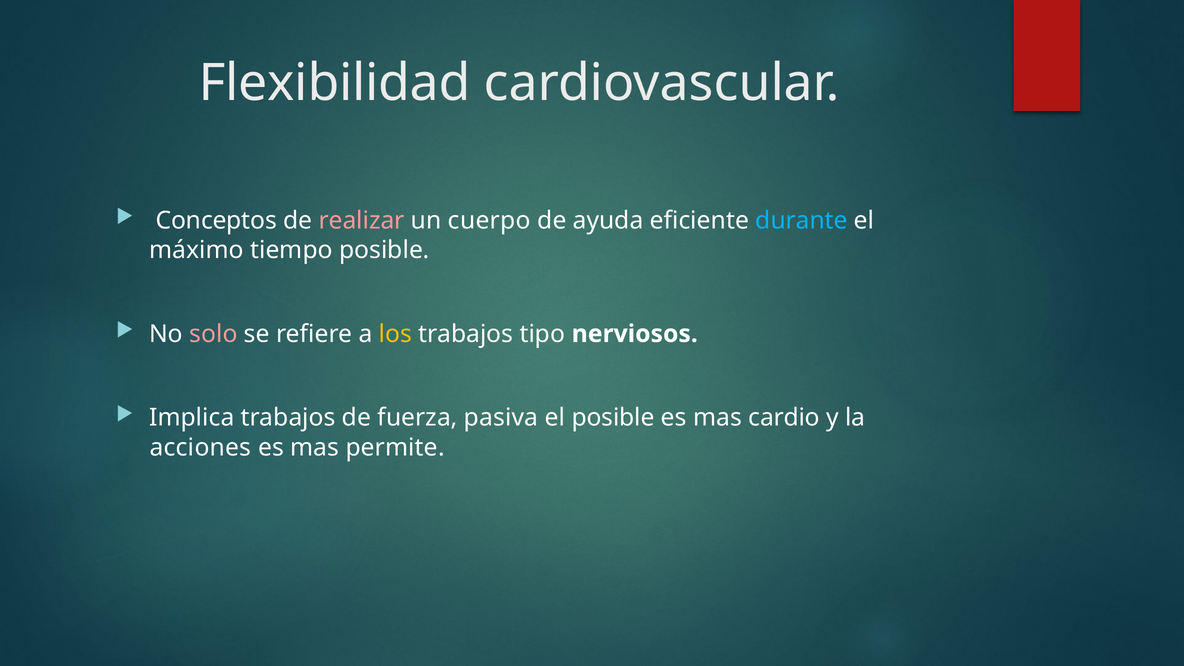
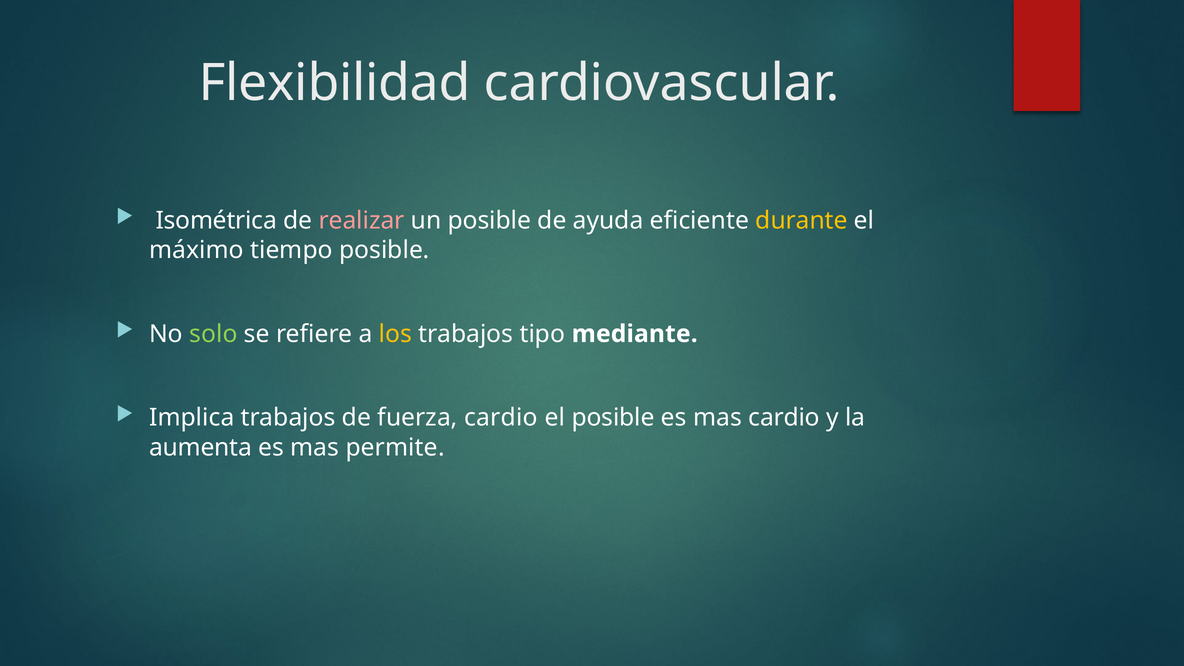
Conceptos: Conceptos -> Isométrica (216, 220)
un cuerpo: cuerpo -> posible (489, 220)
durante colour: light blue -> yellow (801, 220)
solo colour: pink -> light green (213, 334)
nerviosos: nerviosos -> mediante (635, 334)
fuerza pasiva: pasiva -> cardio (501, 418)
acciones: acciones -> aumenta (201, 447)
